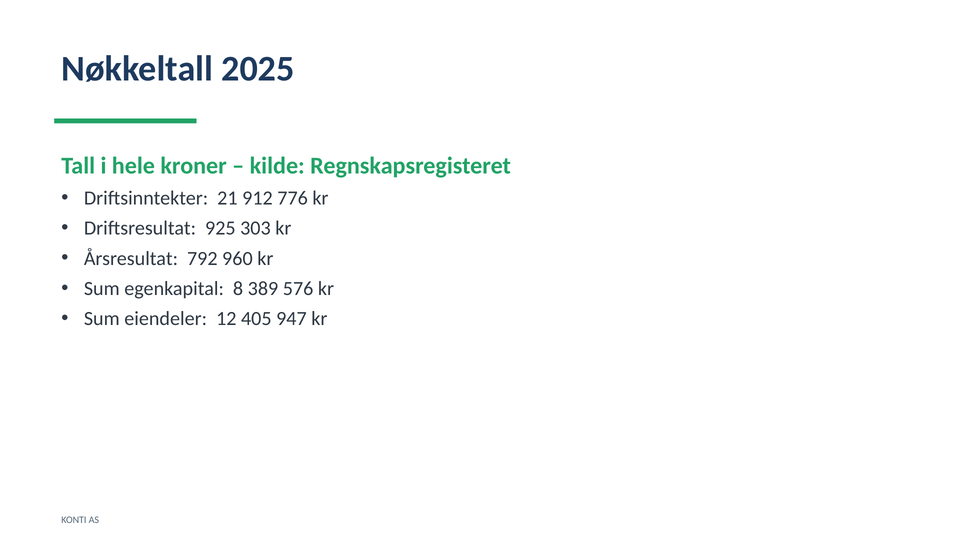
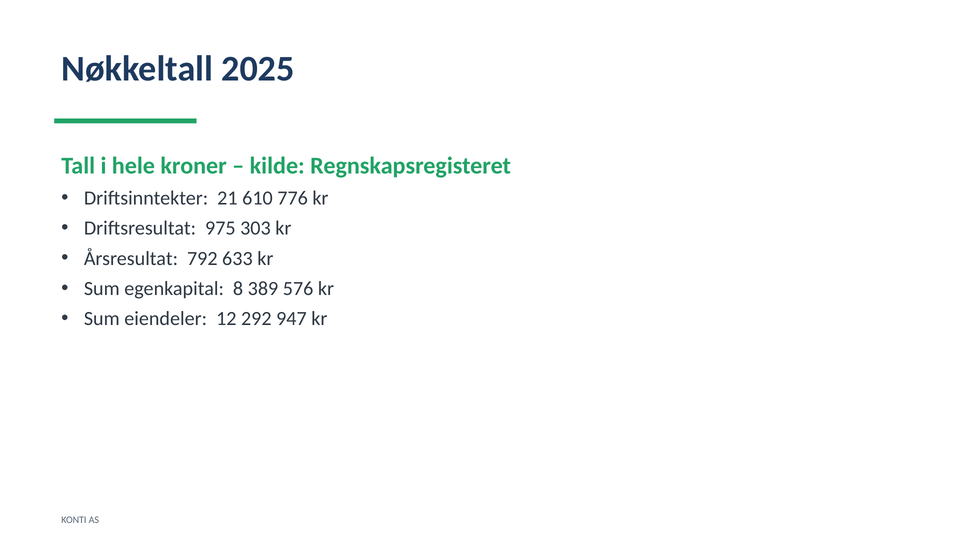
912: 912 -> 610 (257, 198)
925: 925 -> 975 (220, 228)
960: 960 -> 633 (237, 259)
405: 405 -> 292 (256, 319)
